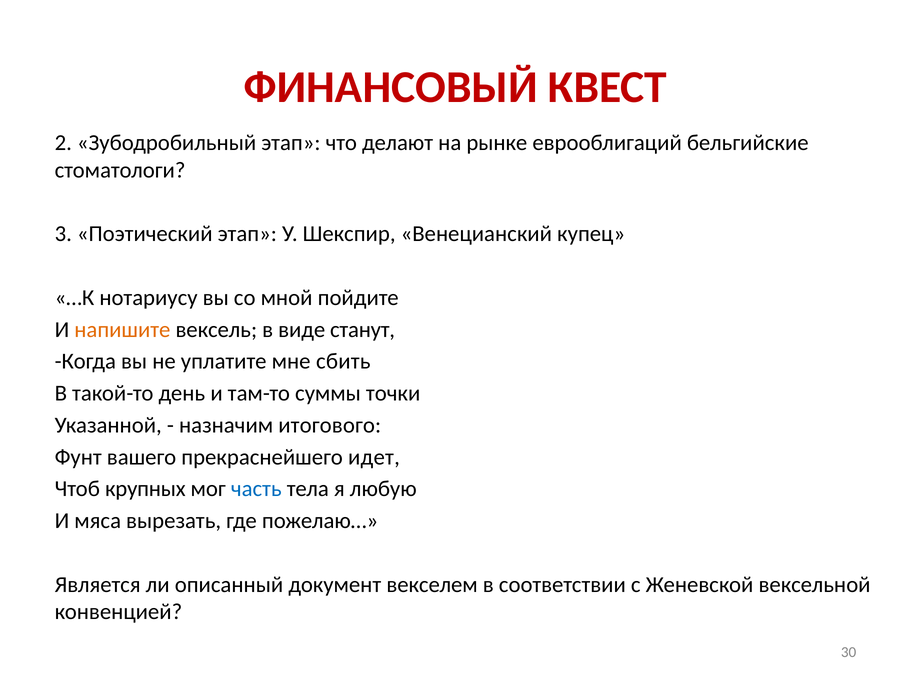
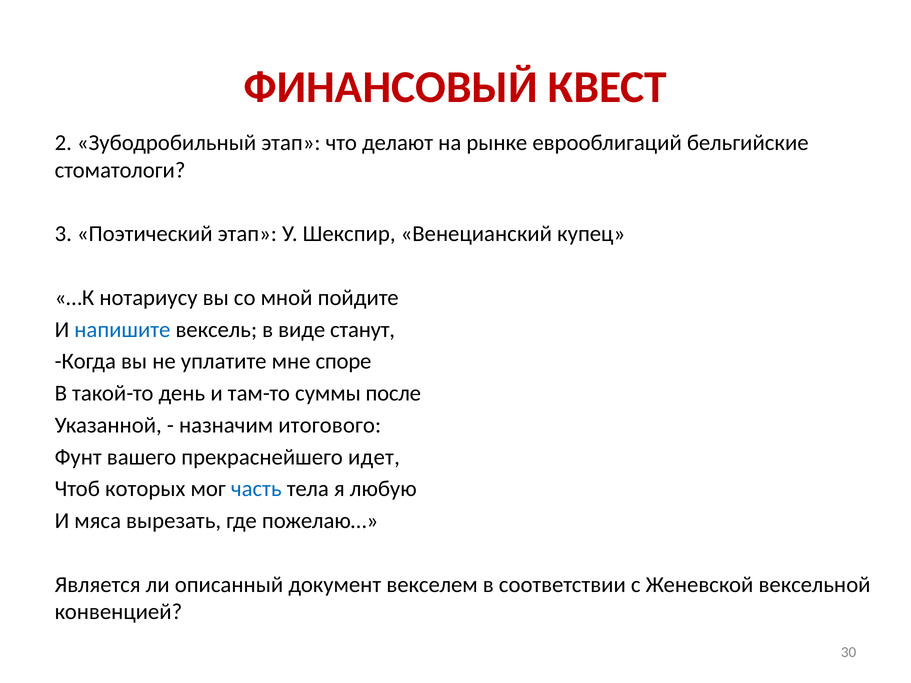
напишите colour: orange -> blue (122, 330)
сбить: сбить -> споре (344, 362)
точки: точки -> после (393, 393)
крупных: крупных -> которых (145, 489)
